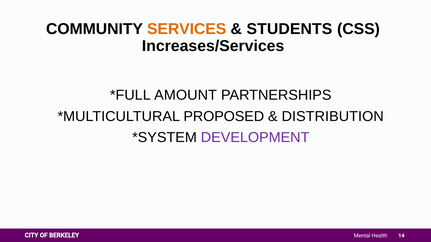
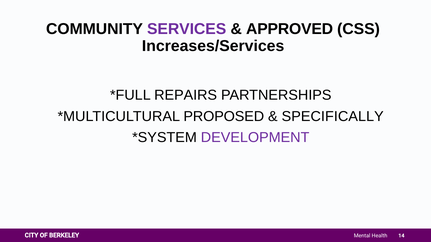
SERVICES colour: orange -> purple (187, 29)
STUDENTS: STUDENTS -> APPROVED (290, 29)
AMOUNT: AMOUNT -> REPAIRS (186, 95)
DISTRIBUTION: DISTRIBUTION -> SPECIFICALLY (333, 117)
